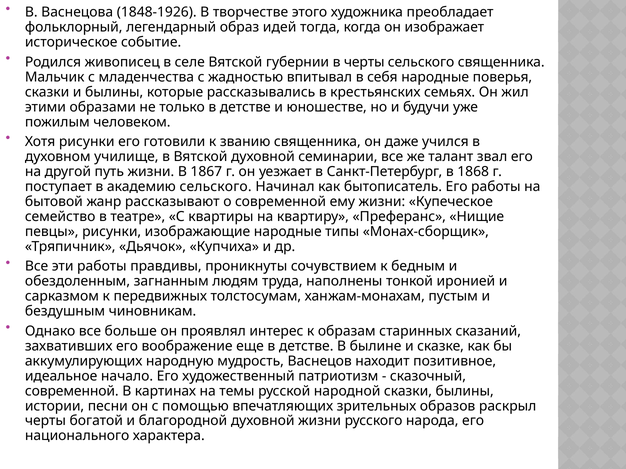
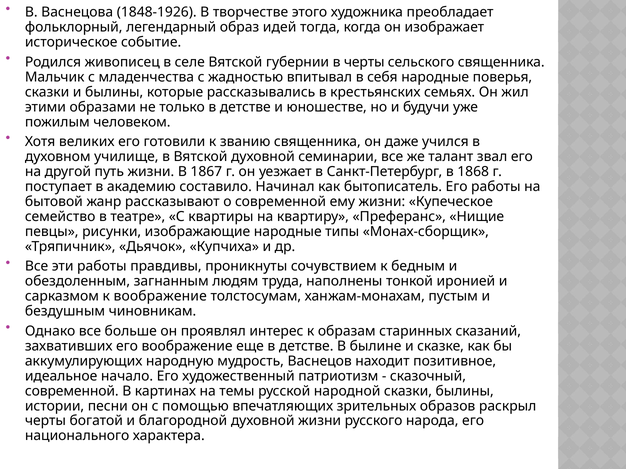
Хотя рисунки: рисунки -> великих (87, 142)
академию сельского: сельского -> составило (216, 187)
к передвижных: передвижных -> воображение (160, 297)
